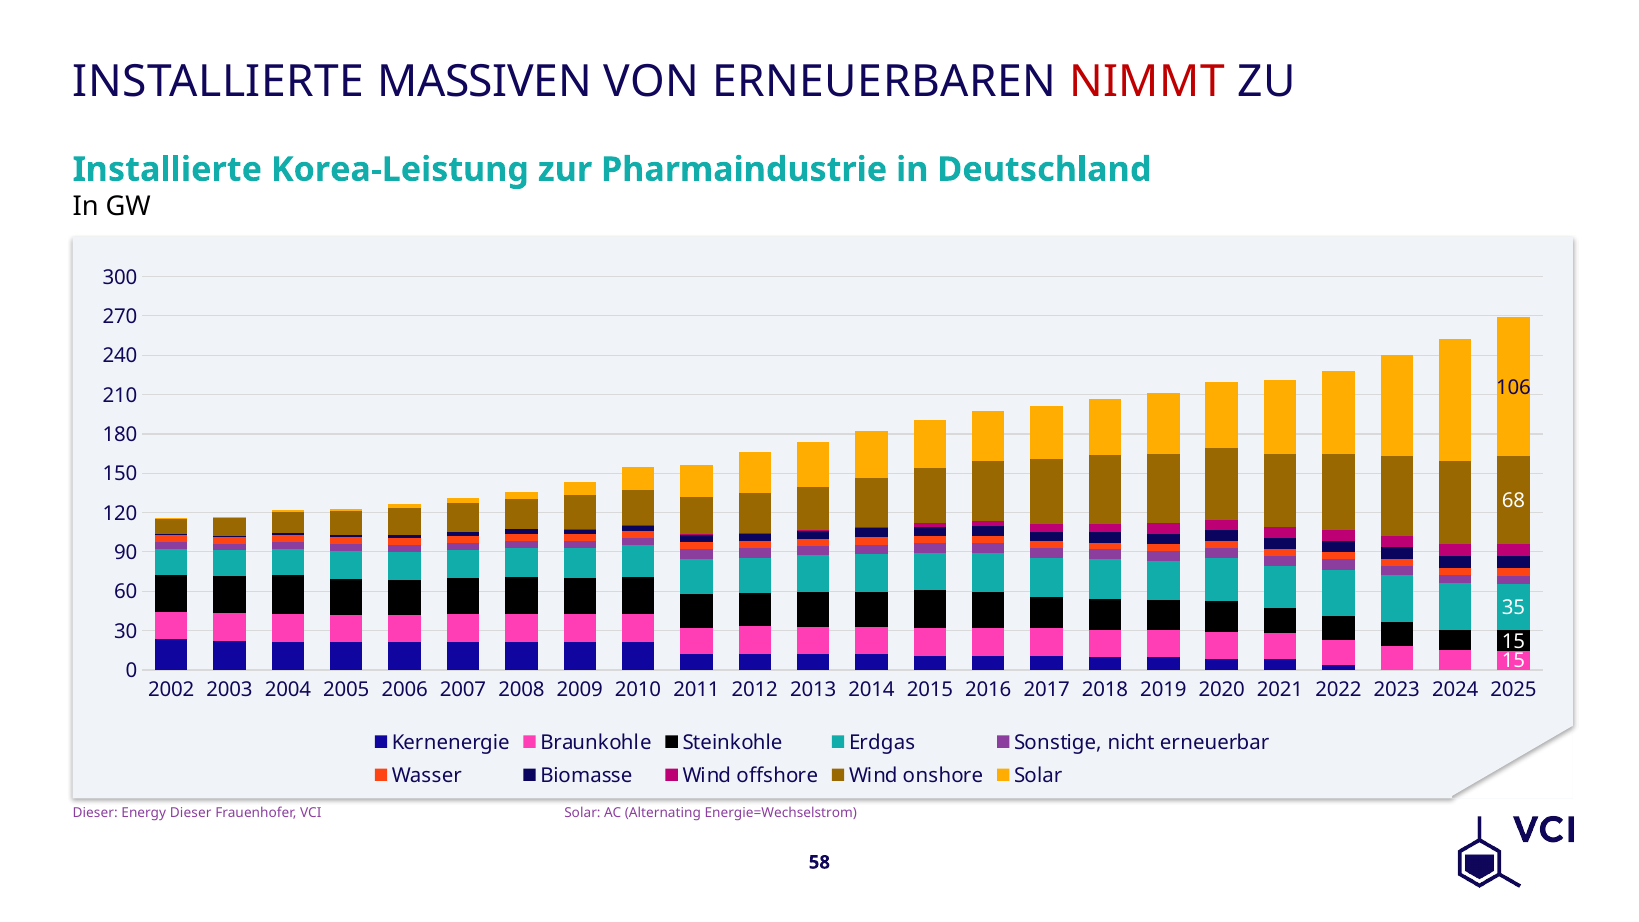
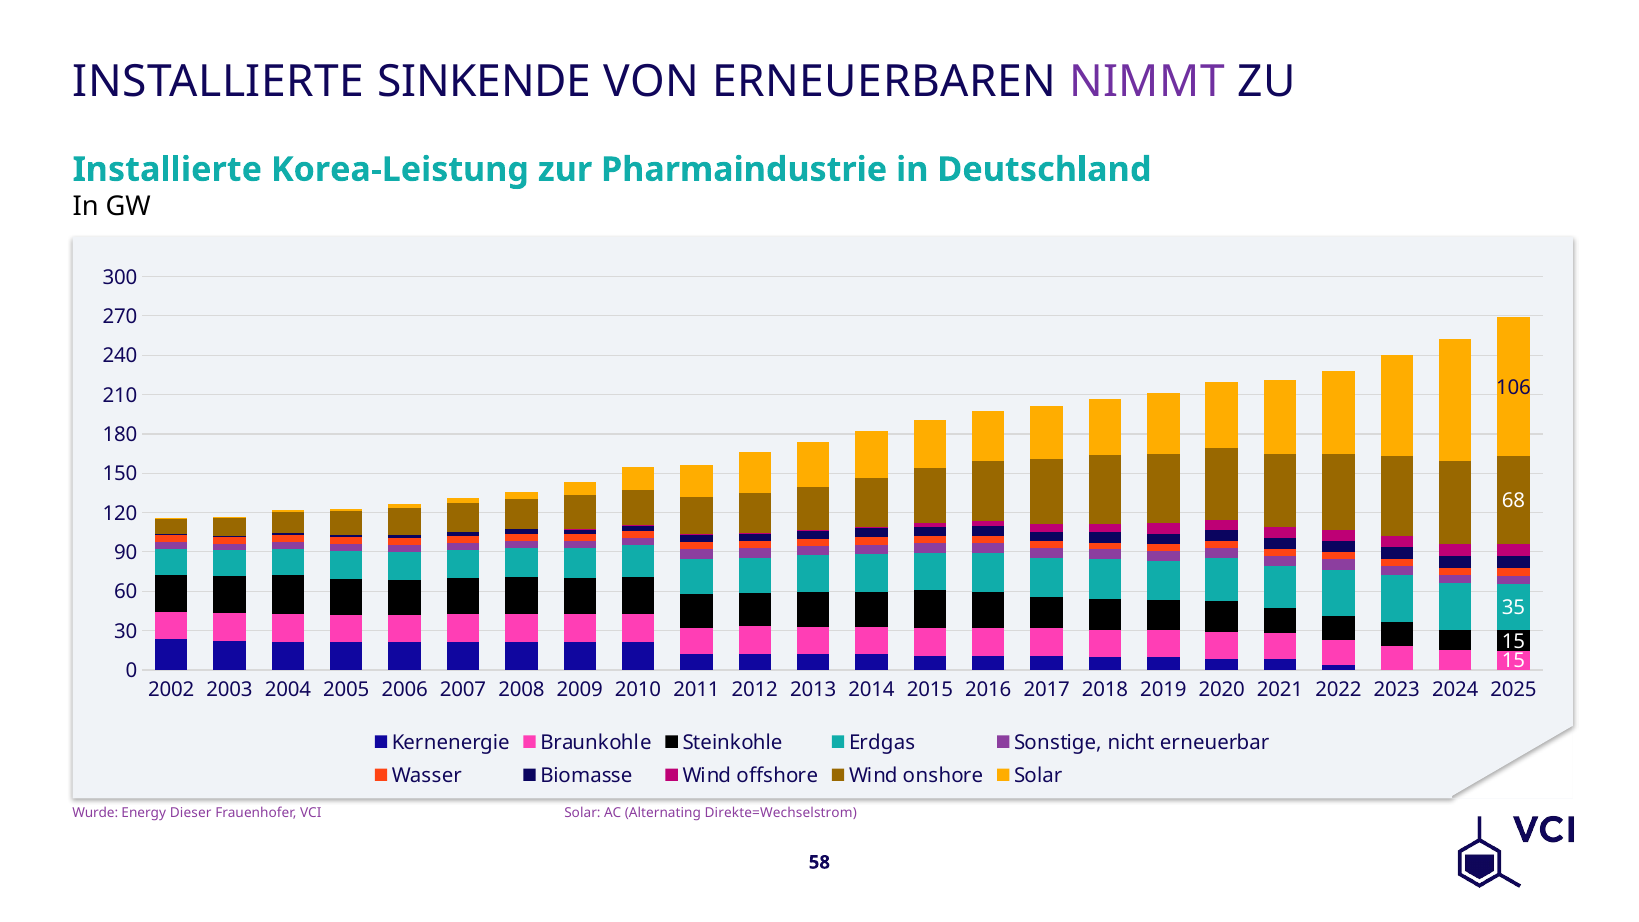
MASSIVEN: MASSIVEN -> SINKENDE (484, 82)
NIMMT colour: red -> purple (1147, 82)
Dieser: Dieser -> Wurde (95, 813)
Energie=Wechselstrom: Energie=Wechselstrom -> Direkte=Wechselstrom (781, 813)
